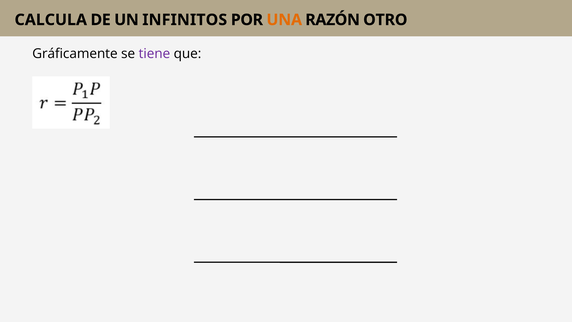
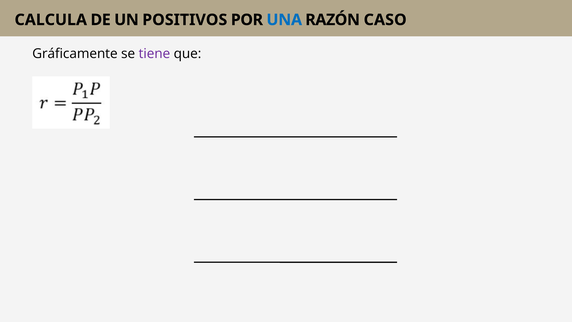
INFINITOS: INFINITOS -> POSITIVOS (185, 20)
UNA colour: orange -> blue (284, 20)
OTRO: OTRO -> CASO (385, 20)
